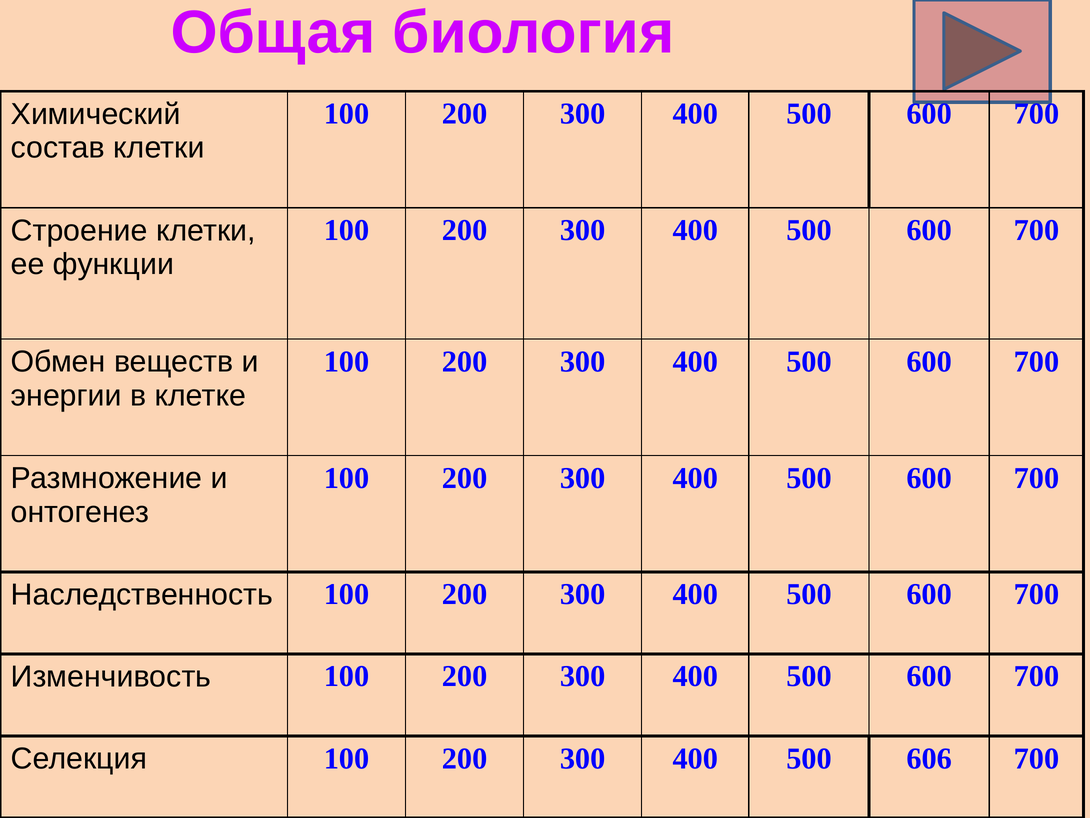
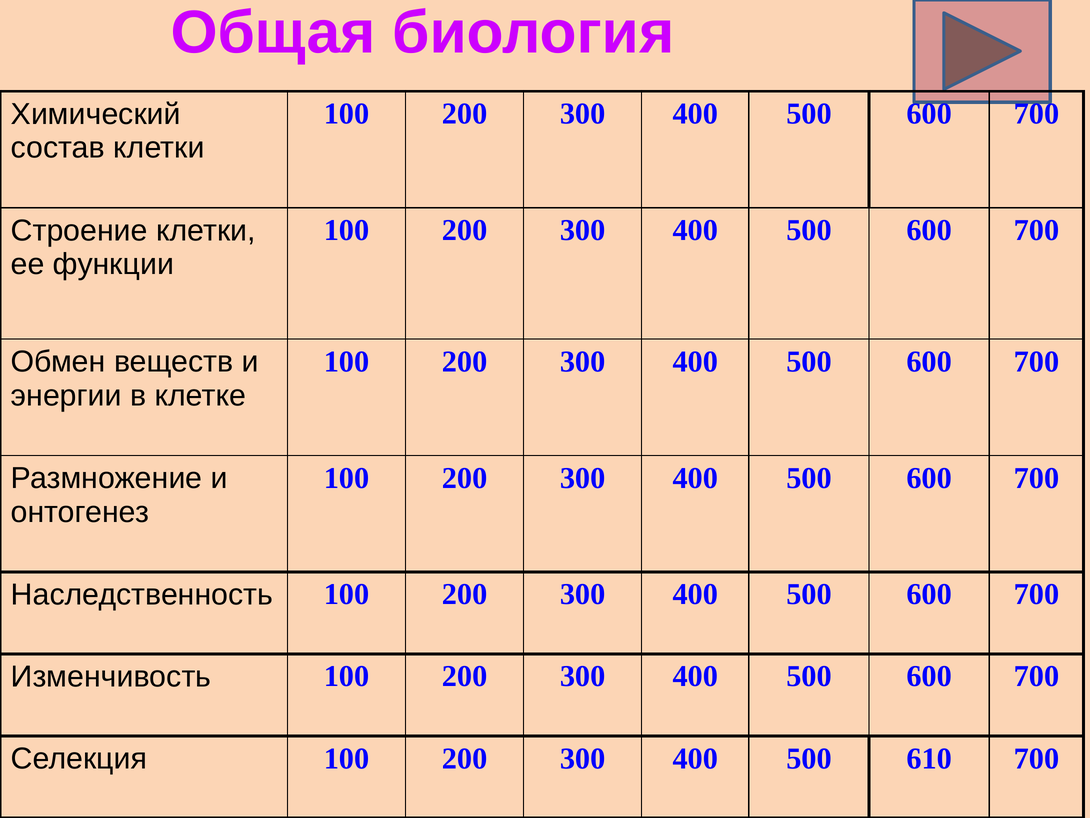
606: 606 -> 610 (929, 758)
